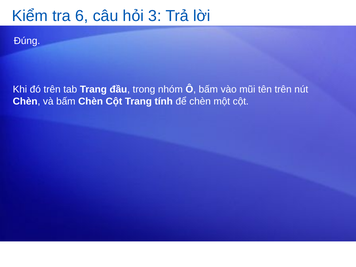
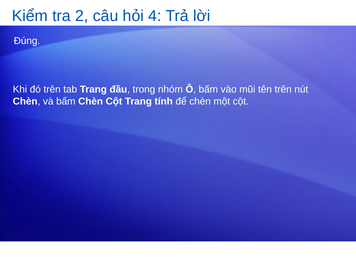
6: 6 -> 2 (82, 16)
3: 3 -> 4 (155, 16)
